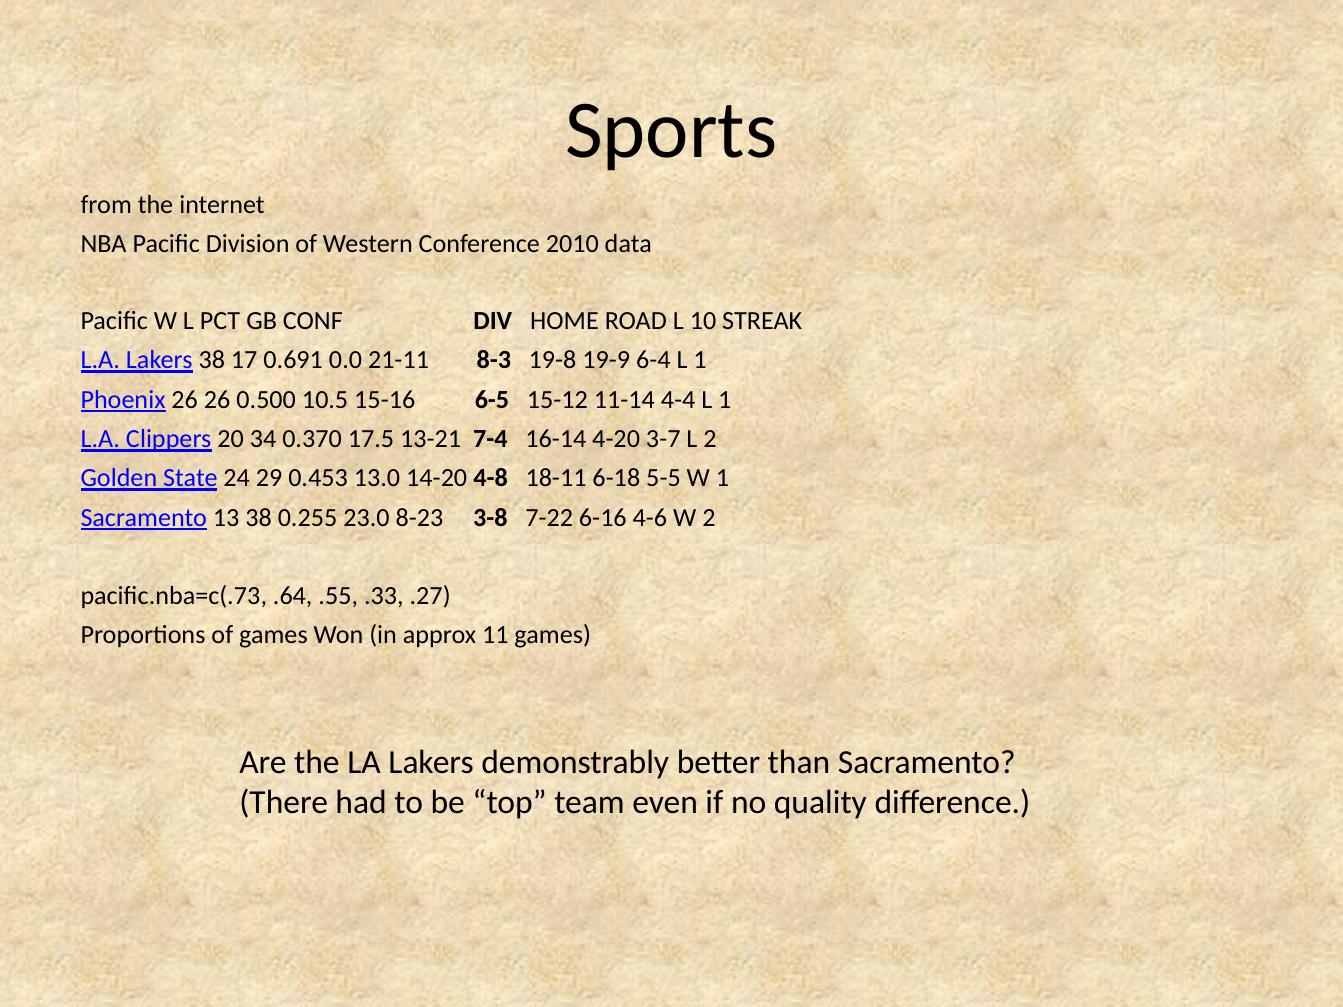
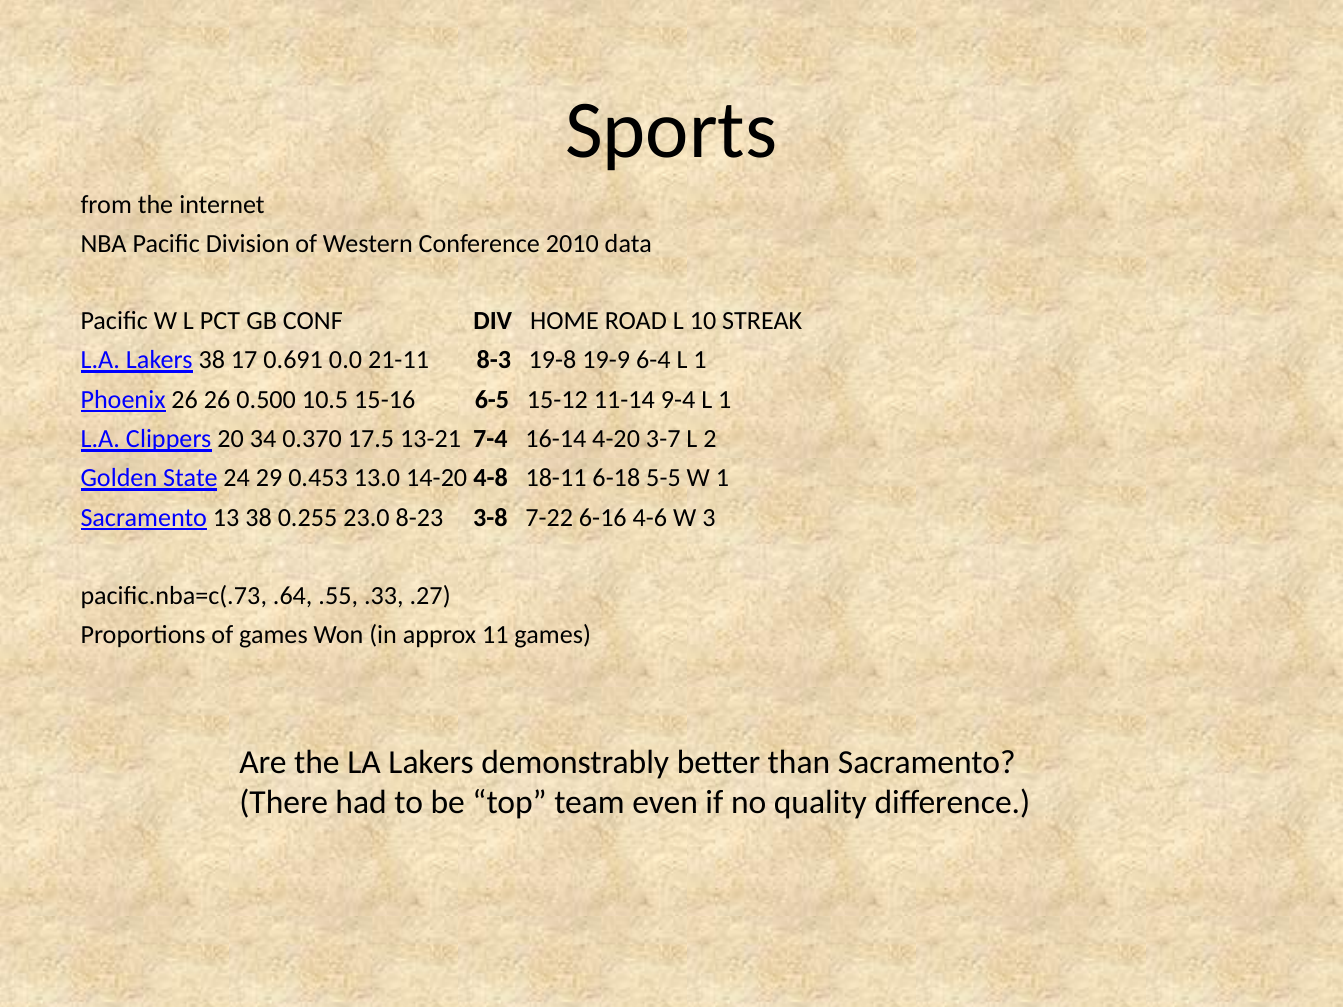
4-4: 4-4 -> 9-4 (678, 400)
W 2: 2 -> 3 (709, 518)
